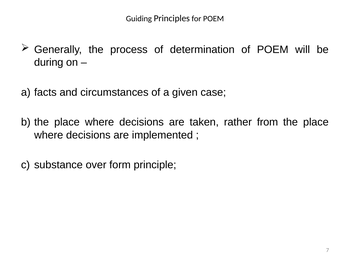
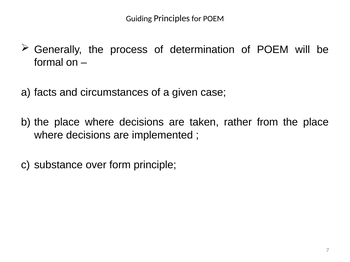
during: during -> formal (49, 63)
